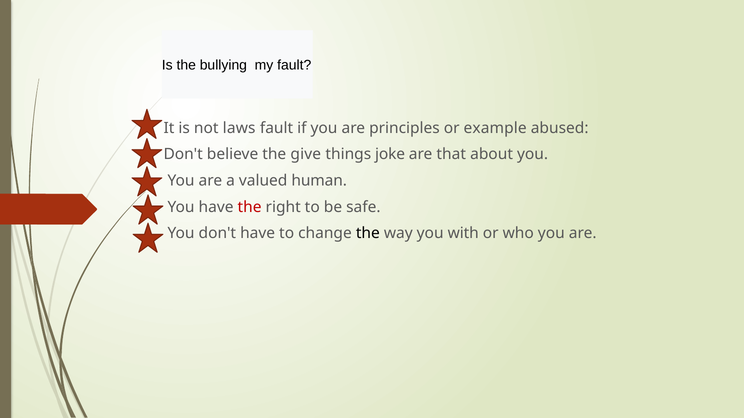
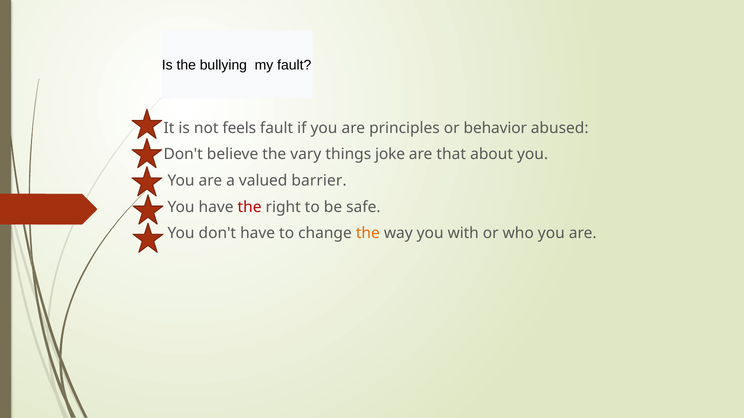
laws: laws -> feels (239, 128)
example: example -> behavior (495, 128)
give: give -> vary (306, 154)
human: human -> barrier (319, 181)
the colour: black -> orange (368, 234)
